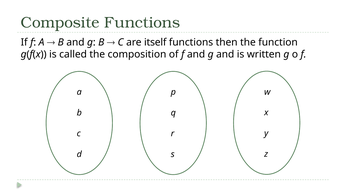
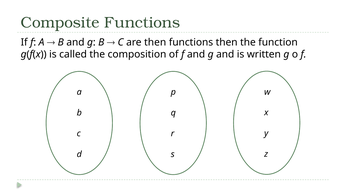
are itself: itself -> then (155, 42)
